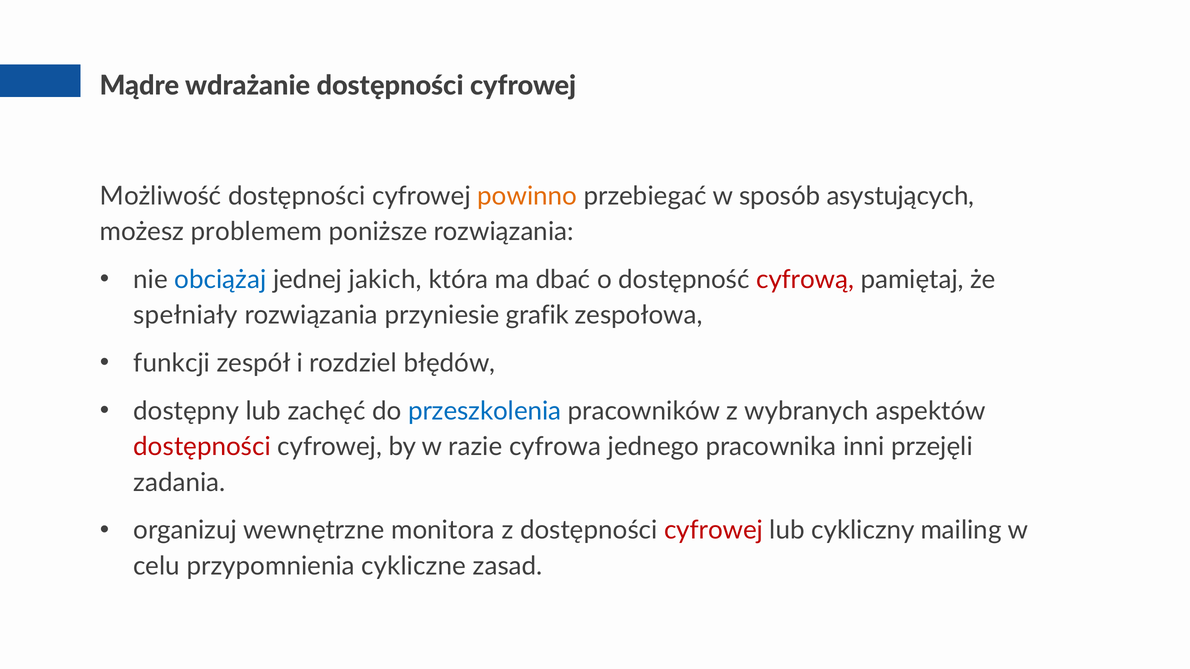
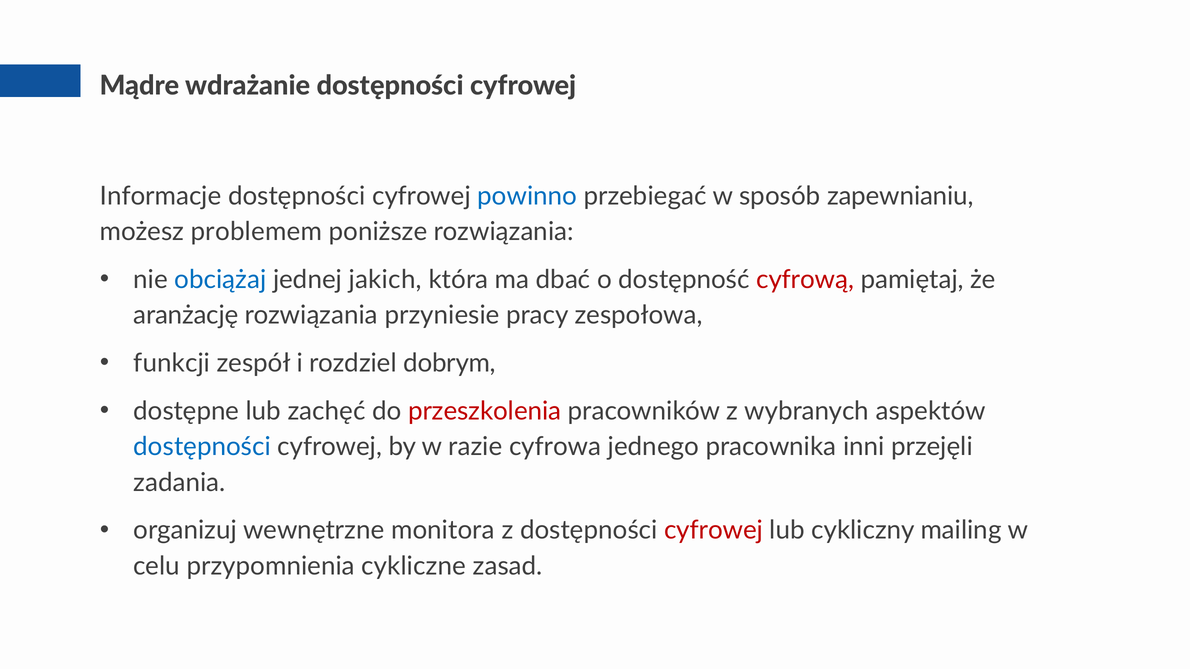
Możliwość: Możliwość -> Informacje (161, 196)
powinno colour: orange -> blue (527, 196)
asystujących: asystujących -> zapewnianiu (900, 196)
spełniały: spełniały -> aranżację (186, 316)
grafik: grafik -> pracy (537, 316)
błędów: błędów -> dobrym (450, 364)
dostępny: dostępny -> dostępne (186, 412)
przeszkolenia colour: blue -> red (485, 412)
dostępności colour: red -> blue (202, 447)
